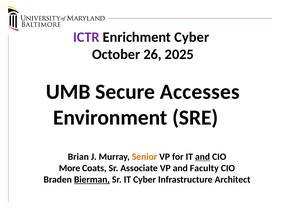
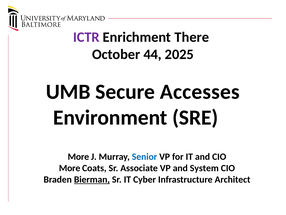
Enrichment Cyber: Cyber -> There (192, 37)
26: 26 -> 44 (152, 54)
Brian: Brian -> More (78, 156)
Senior colour: orange -> blue (145, 156)
and underline: present -> none (203, 156)
Faculty: Faculty -> System (204, 168)
